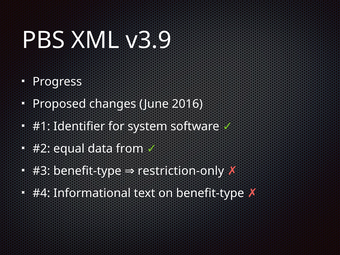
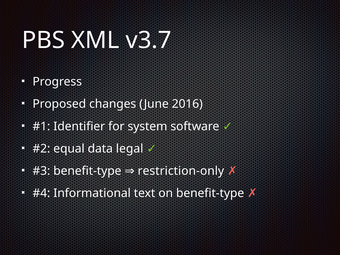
v3.9: v3.9 -> v3.7 (149, 40)
from: from -> legal (130, 149)
